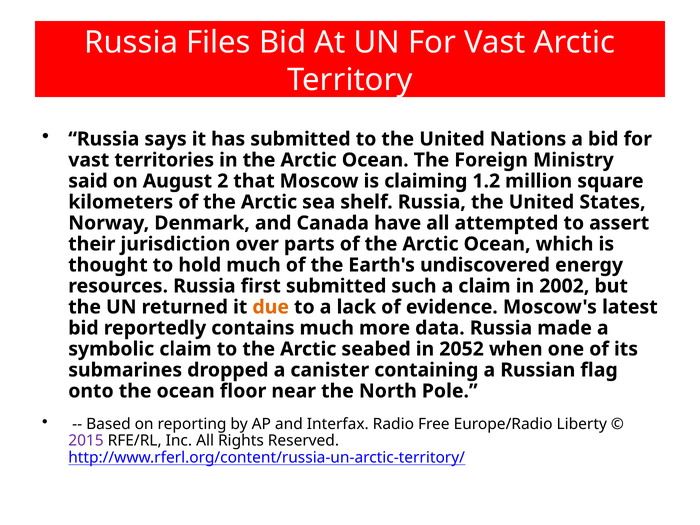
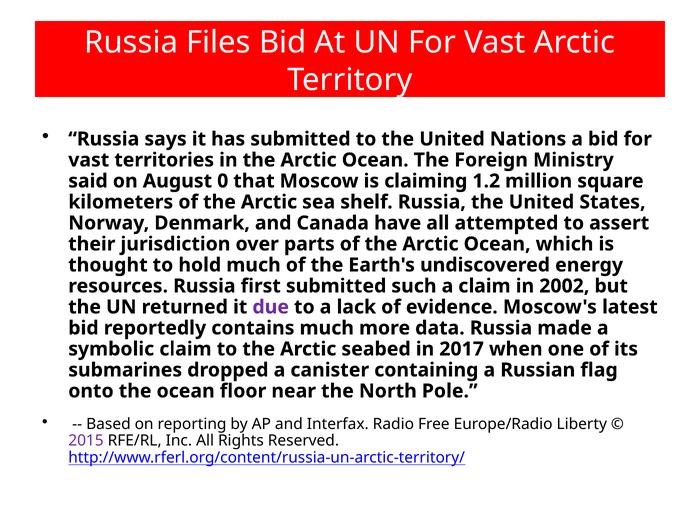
2: 2 -> 0 (223, 181)
due colour: orange -> purple (271, 307)
2052: 2052 -> 2017 (462, 349)
